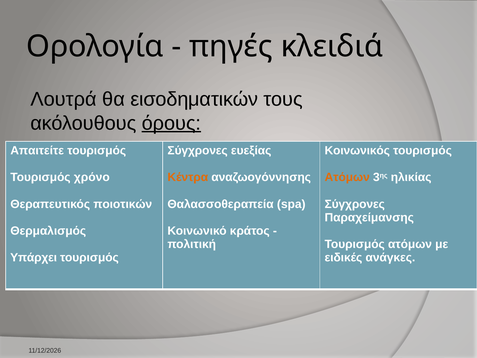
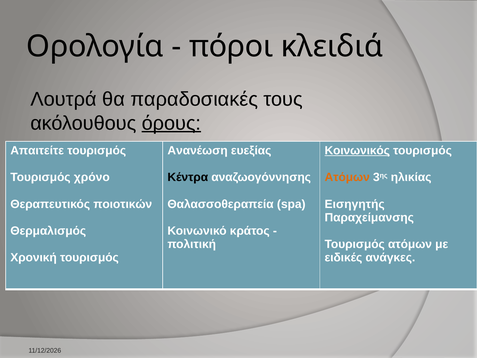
πηγές: πηγές -> πόροι (231, 46)
εισοδηματικών: εισοδηματικών -> παραδοσιακές (194, 99)
Σύγχρονες: Σύγχρονες -> Ανανέωση (198, 151)
Κοινωνικός underline: none -> present (357, 151)
Κέντρα colour: orange -> black (188, 177)
Σύγχρονες: Σύγχρονες -> Εισηγητής (355, 204)
Υπάρχει: Υπάρχει -> Χρονική (34, 257)
